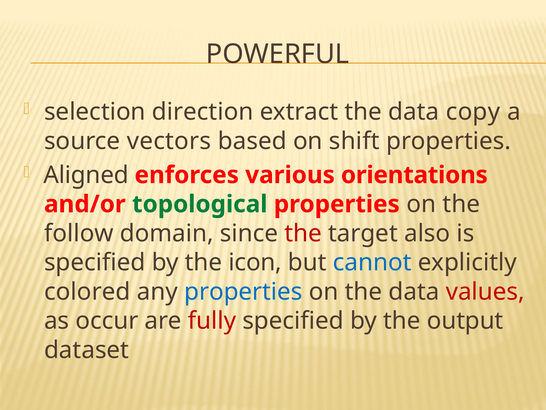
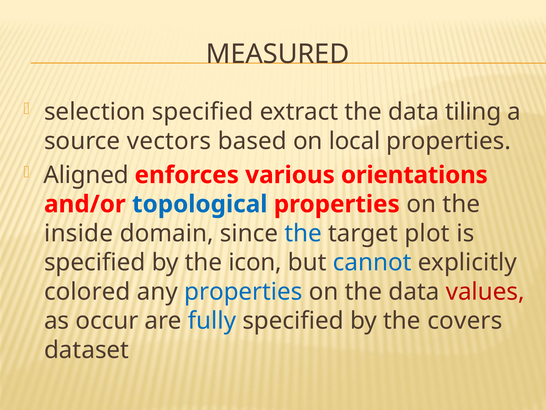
POWERFUL: POWERFUL -> MEASURED (278, 54)
selection direction: direction -> specified (203, 112)
copy: copy -> tiling (473, 112)
shift: shift -> local (355, 141)
topological colour: green -> blue (200, 204)
follow: follow -> inside (79, 233)
the colour: red -> blue (303, 233)
also: also -> plot (427, 233)
fully colour: red -> blue (212, 320)
output: output -> covers (465, 320)
